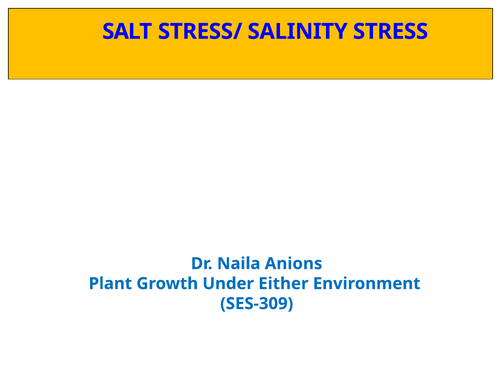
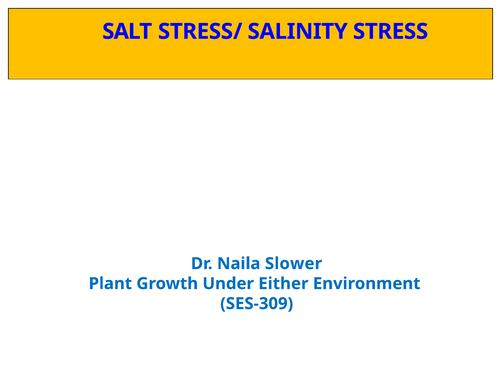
Anions: Anions -> Slower (294, 264)
